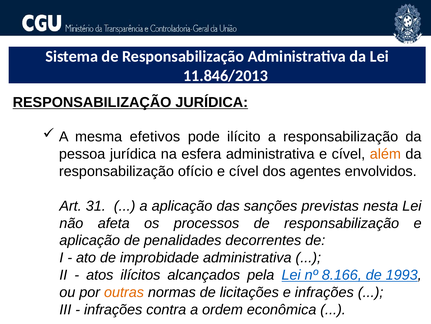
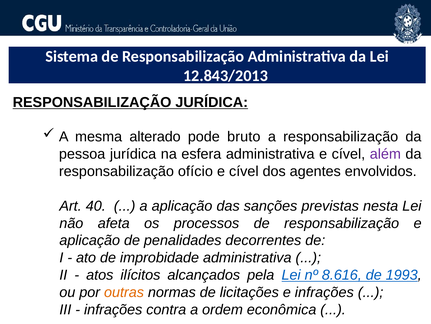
11.846/2013: 11.846/2013 -> 12.843/2013 (225, 76)
efetivos: efetivos -> alterado (155, 137)
ilícito: ilícito -> bruto (244, 137)
além colour: orange -> purple (385, 154)
31: 31 -> 40 (96, 205)
8.166: 8.166 -> 8.616 (342, 274)
